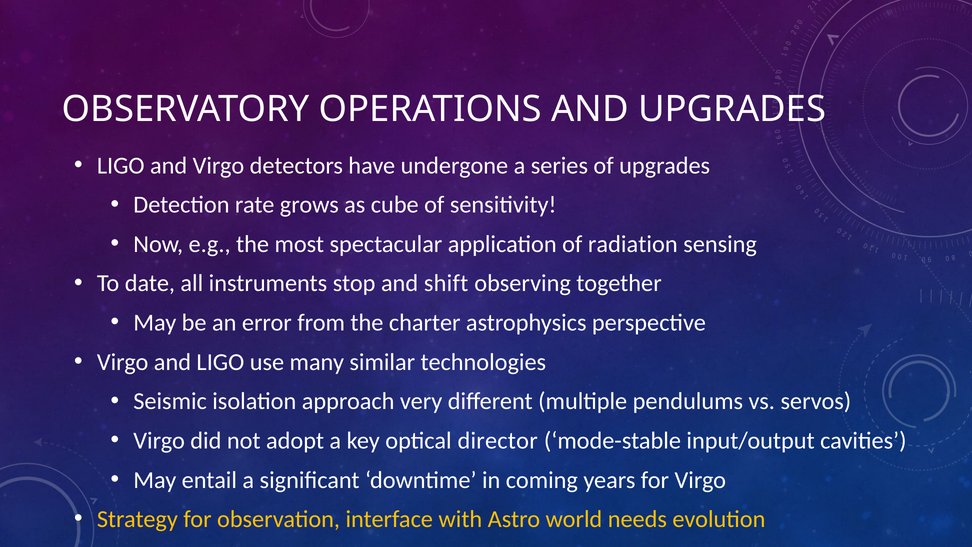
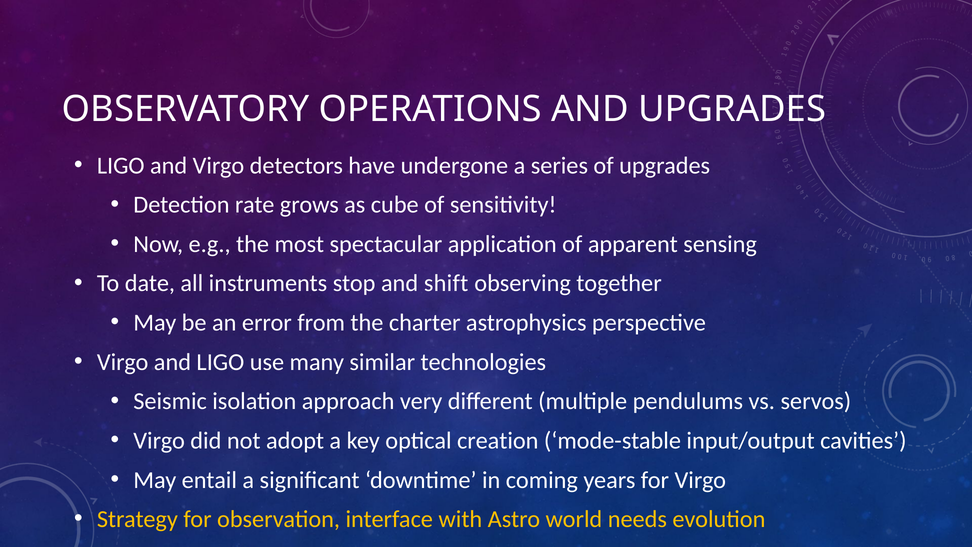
radiation: radiation -> apparent (633, 244)
director: director -> creation (498, 440)
